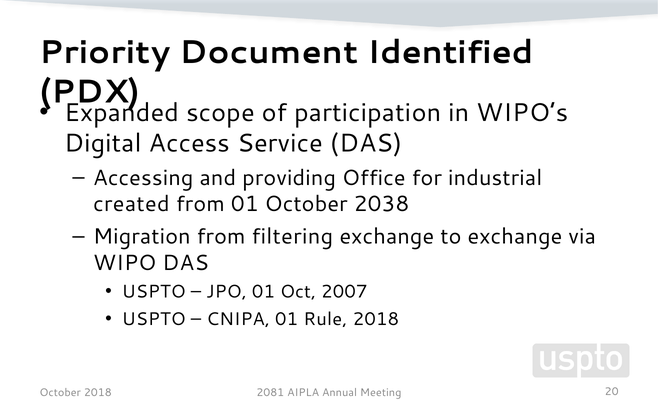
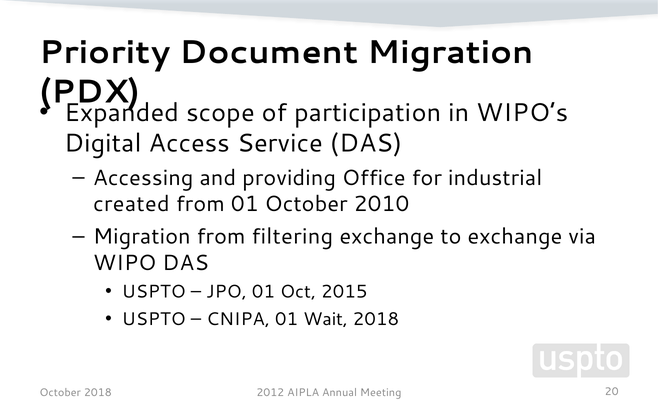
Document Identified: Identified -> Migration (450, 53)
2038: 2038 -> 2010 (381, 204)
2007: 2007 -> 2015 (344, 292)
Rule: Rule -> Wait (326, 319)
2081: 2081 -> 2012 (270, 393)
